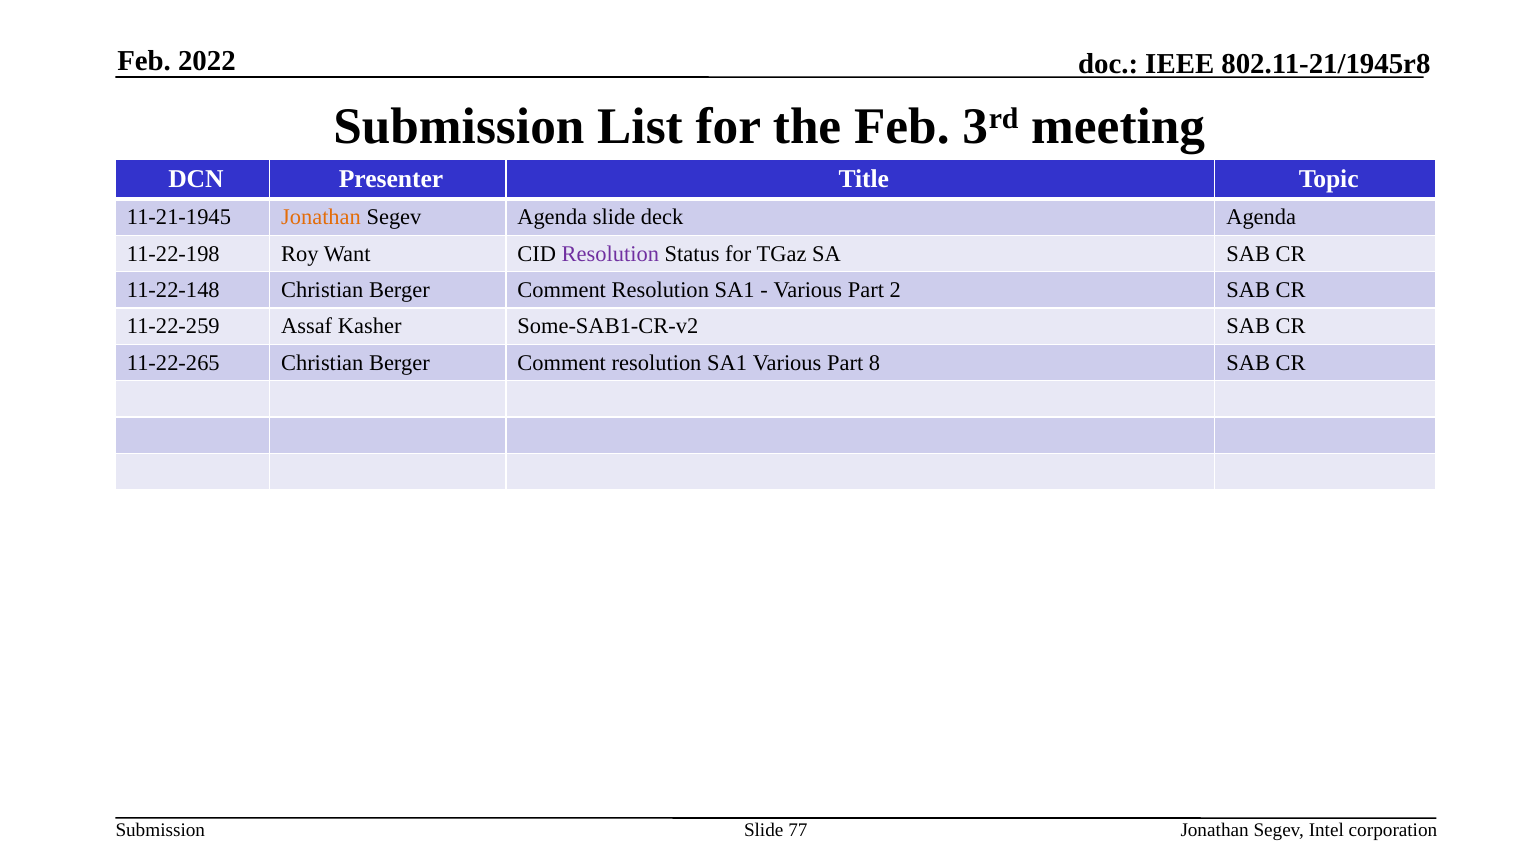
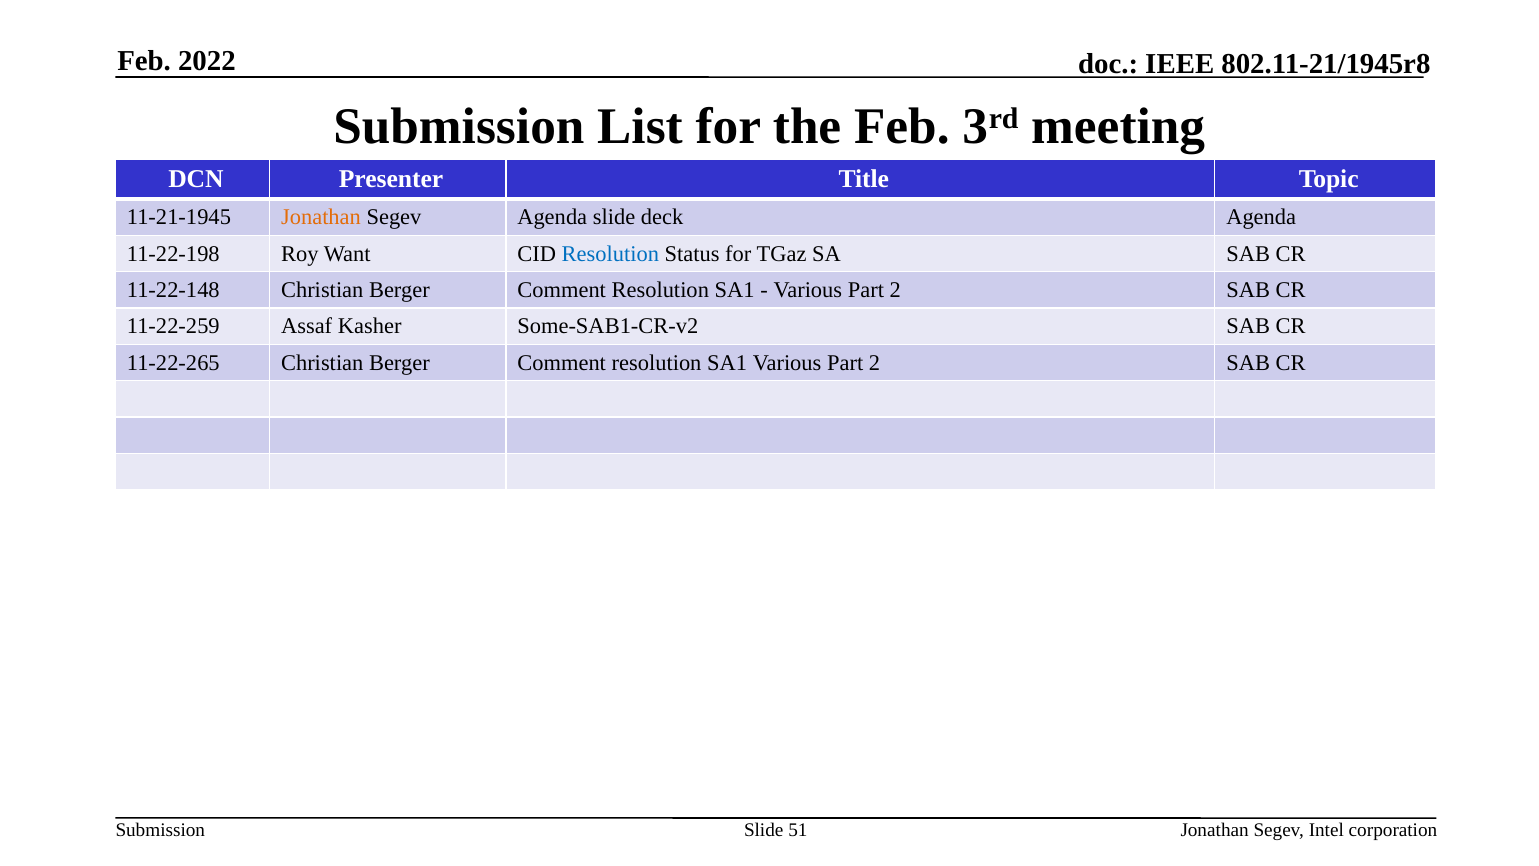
Resolution colour: purple -> blue (610, 254)
SA1 Various Part 8: 8 -> 2 (874, 363)
77: 77 -> 51 (798, 830)
